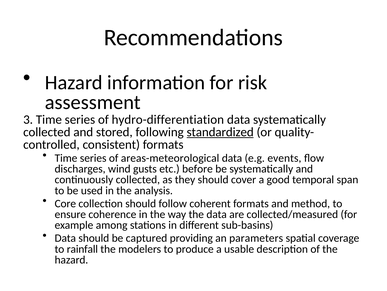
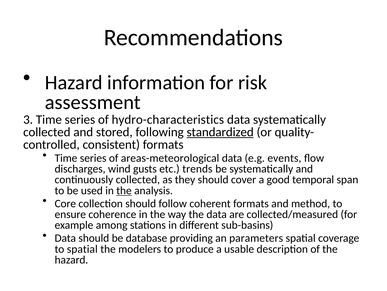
hydro-differentiation: hydro-differentiation -> hydro-characteristics (168, 119)
before: before -> trends (197, 168)
the underline: none -> present (124, 190)
captured: captured -> database (147, 238)
to rainfall: rainfall -> spatial (82, 248)
